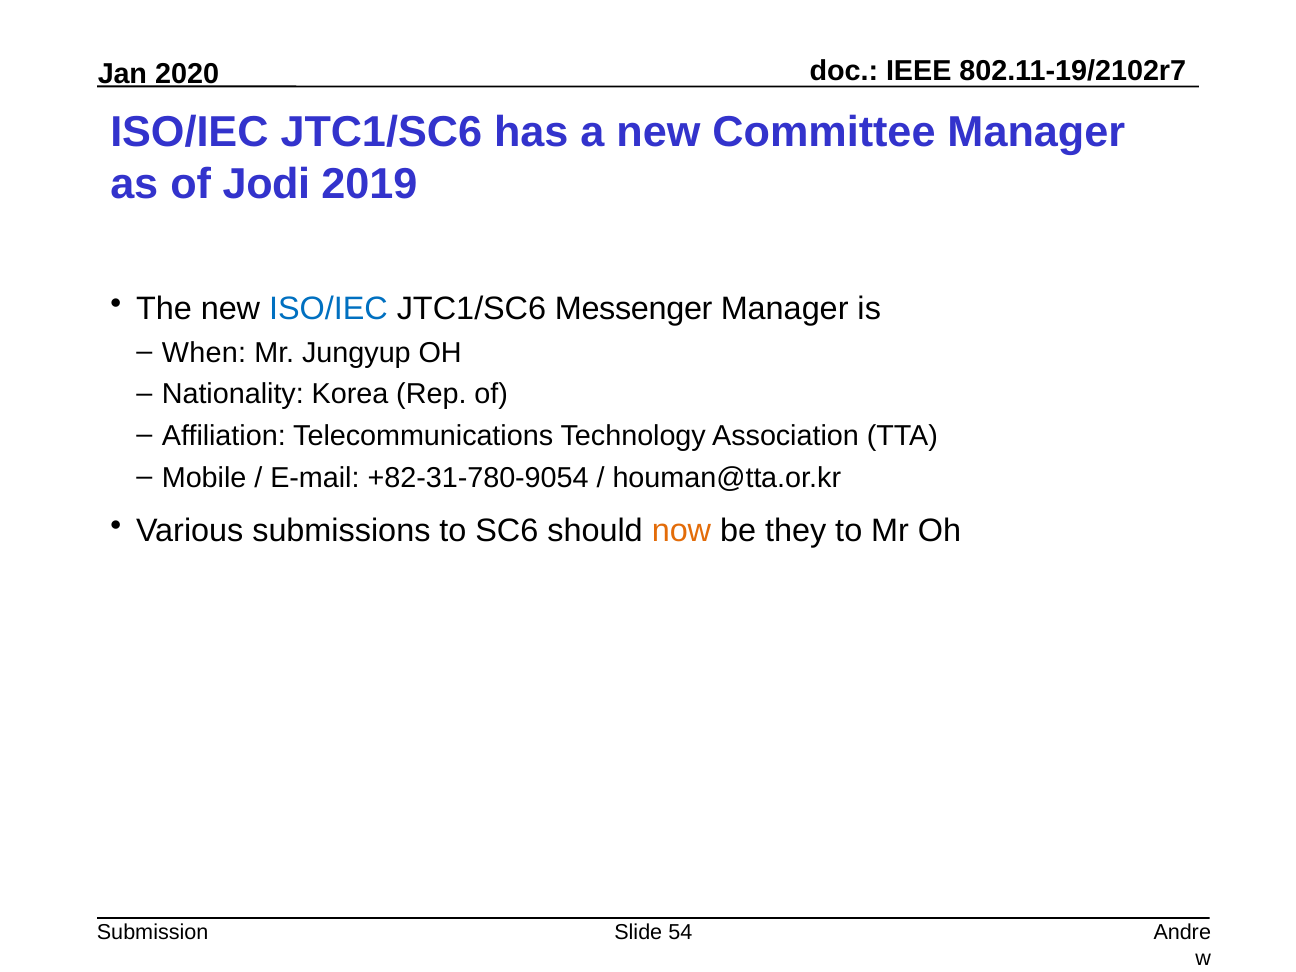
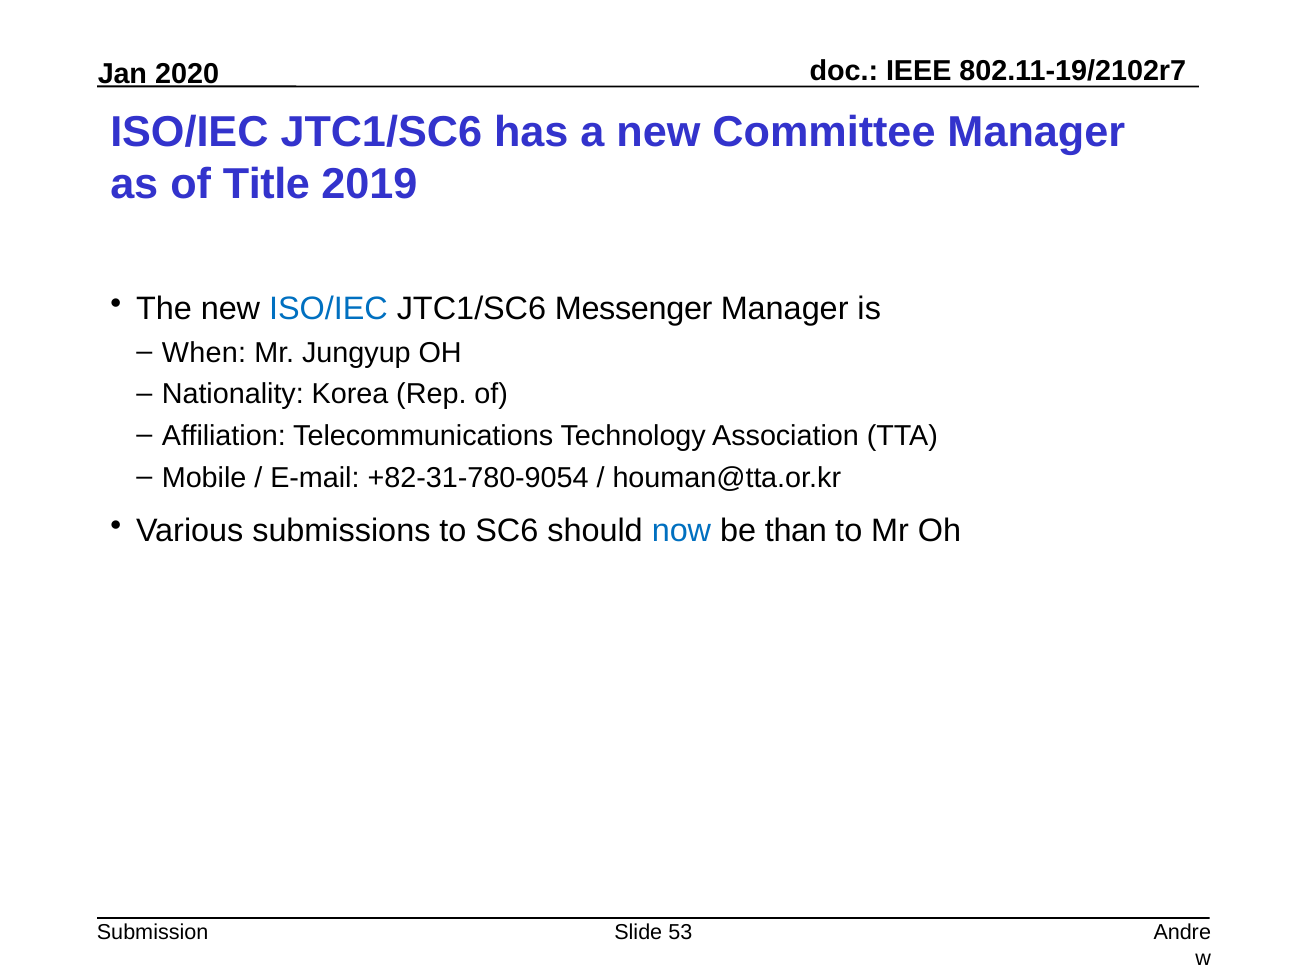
Jodi: Jodi -> Title (266, 185)
now colour: orange -> blue (681, 531)
they: they -> than (796, 531)
54: 54 -> 53 (680, 932)
